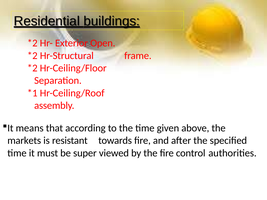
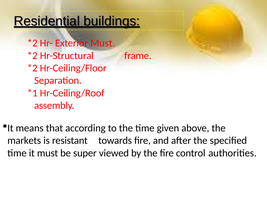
Exterior Open: Open -> Must (103, 43)
